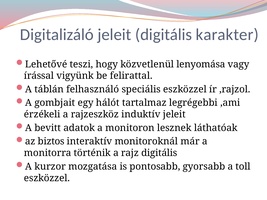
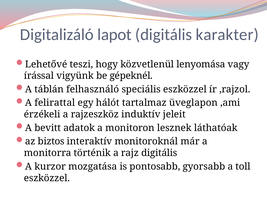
Digitalizáló jeleit: jeleit -> lapot (115, 35)
felirattal: felirattal -> gépeknél (131, 76)
gombjait: gombjait -> felirattal (55, 103)
legrégebbi: legrégebbi -> üveglapon (193, 103)
